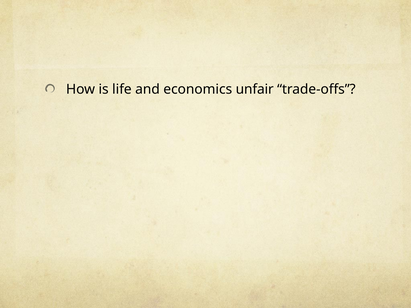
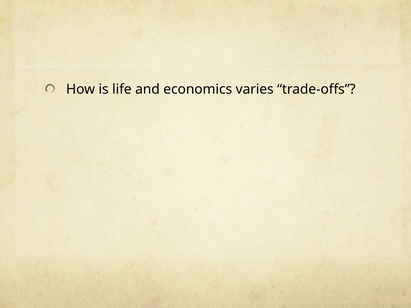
unfair: unfair -> varies (255, 89)
